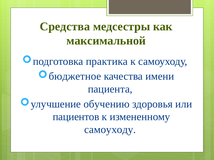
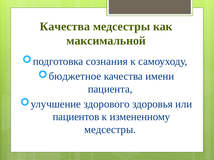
Средства: Средства -> Качества (65, 27)
практика: практика -> сознания (107, 62)
обучению: обучению -> здорового (107, 104)
самоуходу: самоуходу -> медсестры (110, 130)
